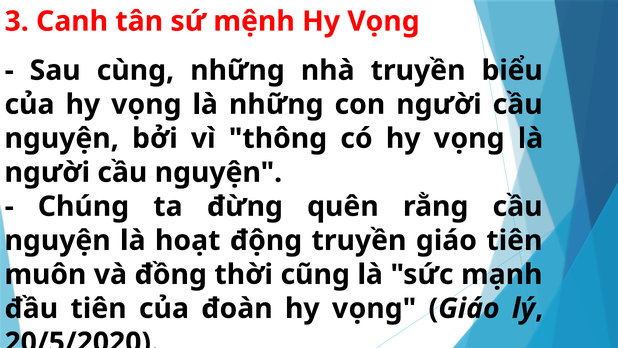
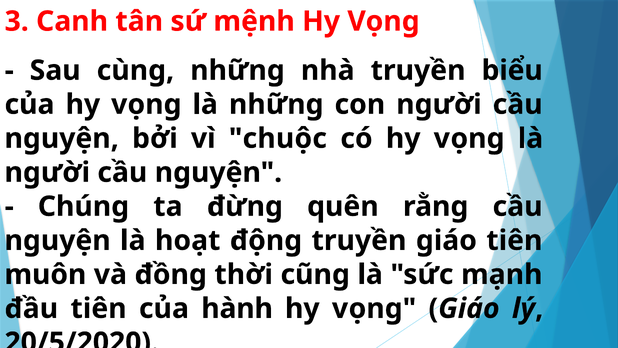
thông: thông -> chuộc (278, 138)
đoàn: đoàn -> hành (237, 308)
